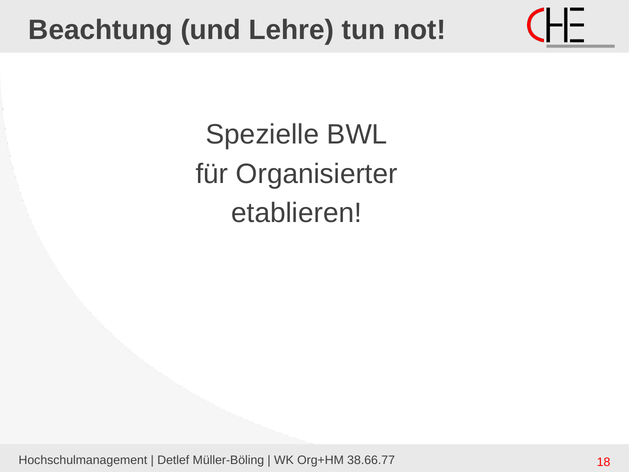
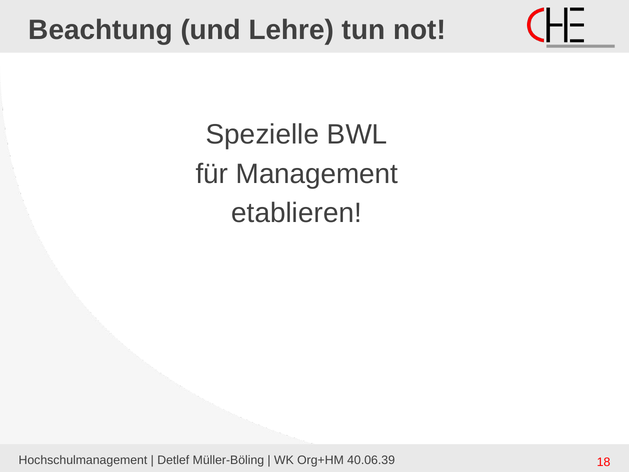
Organisierter: Organisierter -> Management (317, 174)
38.66.77: 38.66.77 -> 40.06.39 (371, 460)
